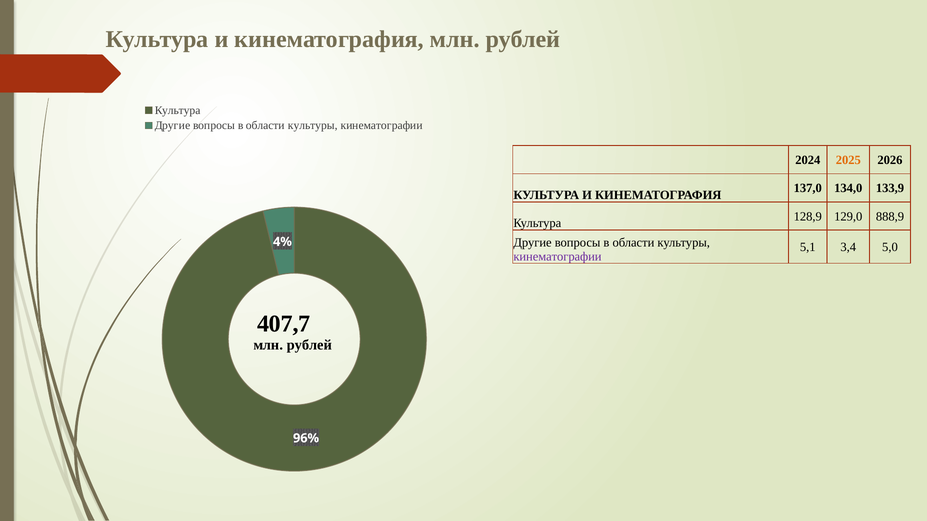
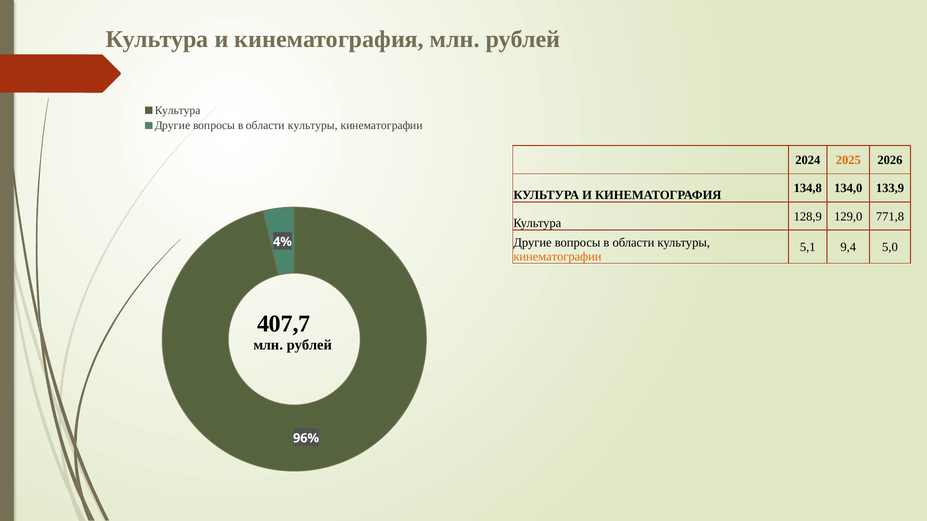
137,0: 137,0 -> 134,8 (808, 188)
888,9: 888,9 -> 771,8 (890, 217)
3,4: 3,4 -> 9,4 (848, 247)
кинематографии colour: purple -> orange (557, 257)
